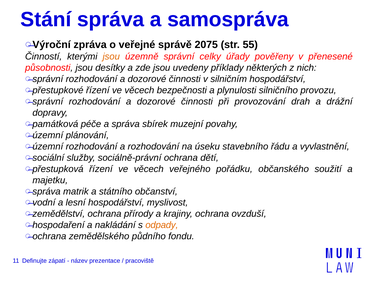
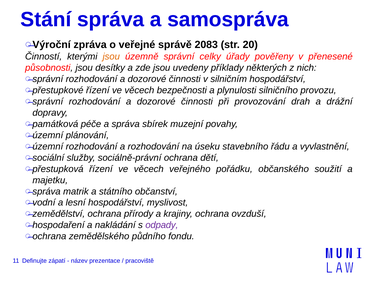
2075: 2075 -> 2083 (206, 45)
55: 55 -> 20 (250, 45)
odpady colour: orange -> purple (162, 225)
